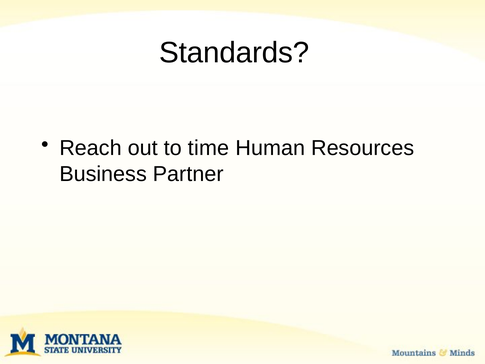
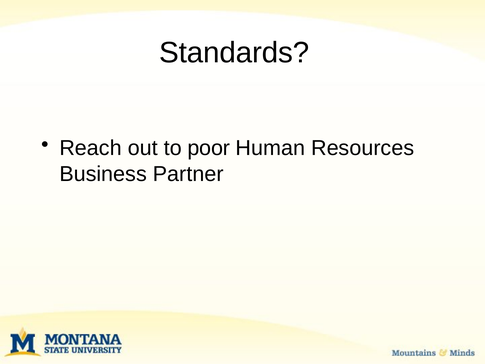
time: time -> poor (209, 148)
